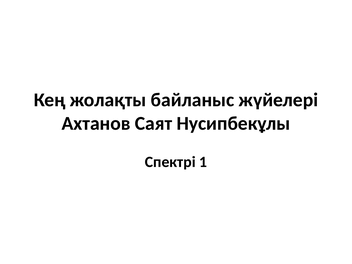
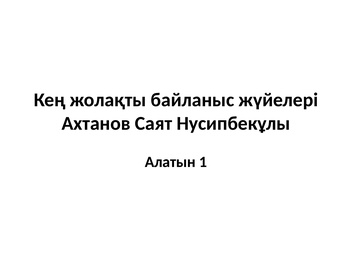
Спектрі: Спектрі -> Алатын (170, 162)
